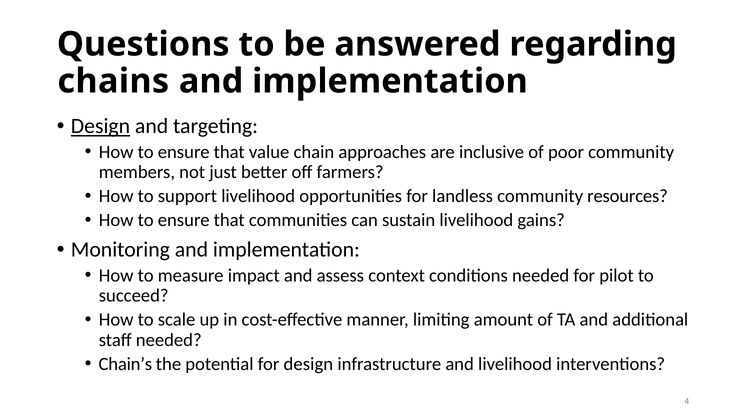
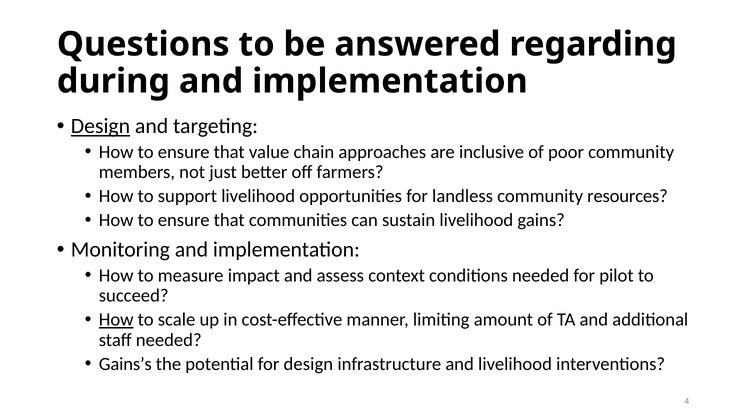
chains: chains -> during (113, 81)
How underline: none -> present (116, 319)
Chain’s: Chain’s -> Gains’s (125, 364)
